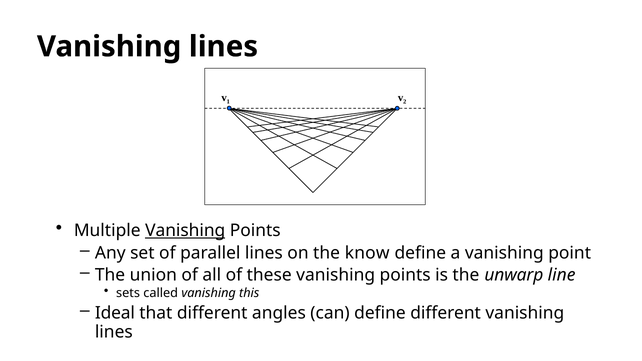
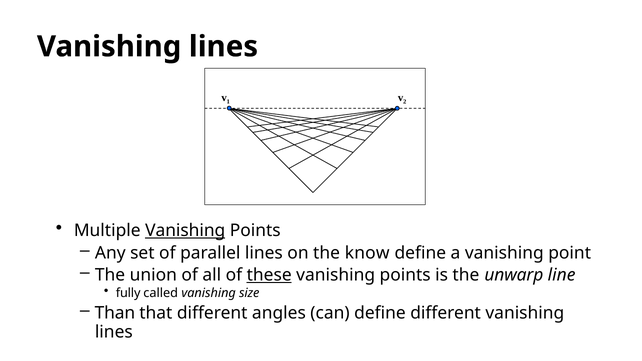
these underline: none -> present (269, 275)
sets: sets -> fully (128, 293)
this: this -> size (249, 293)
Ideal: Ideal -> Than (115, 313)
